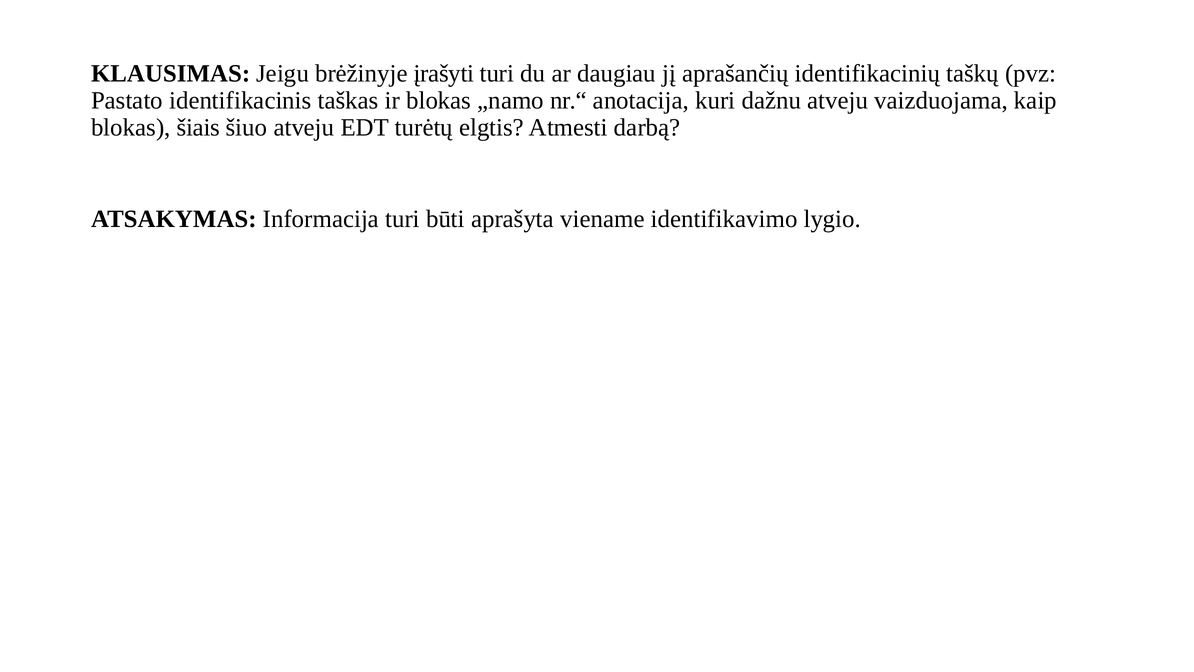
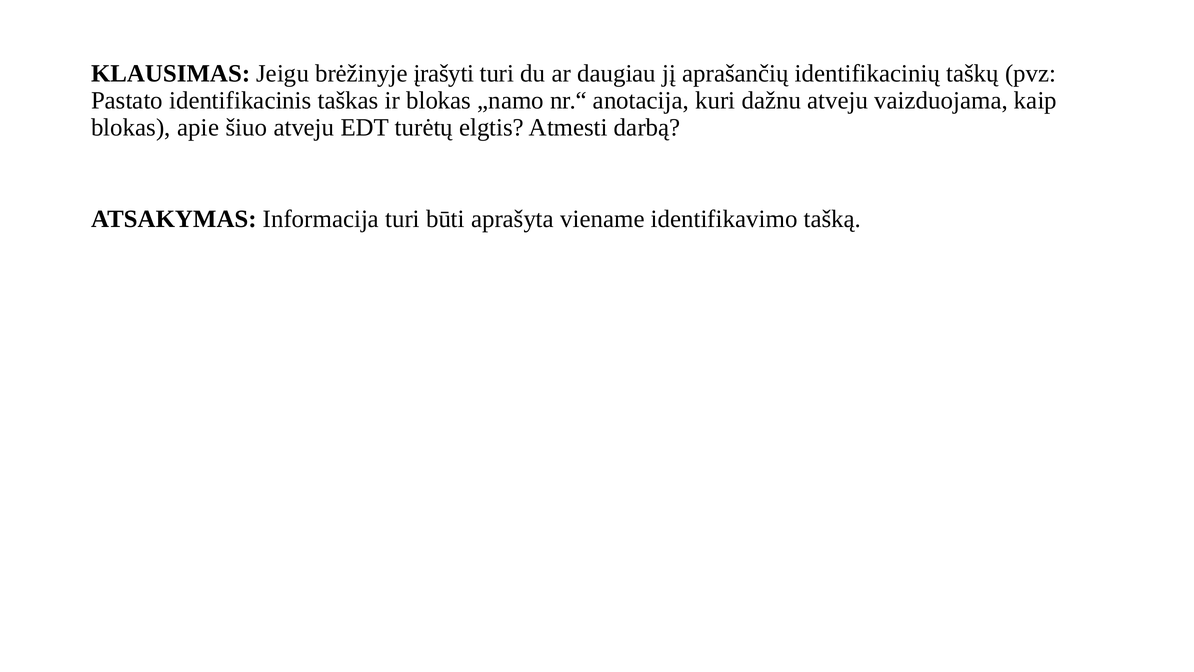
šiais: šiais -> apie (198, 127)
lygio: lygio -> tašką (832, 219)
